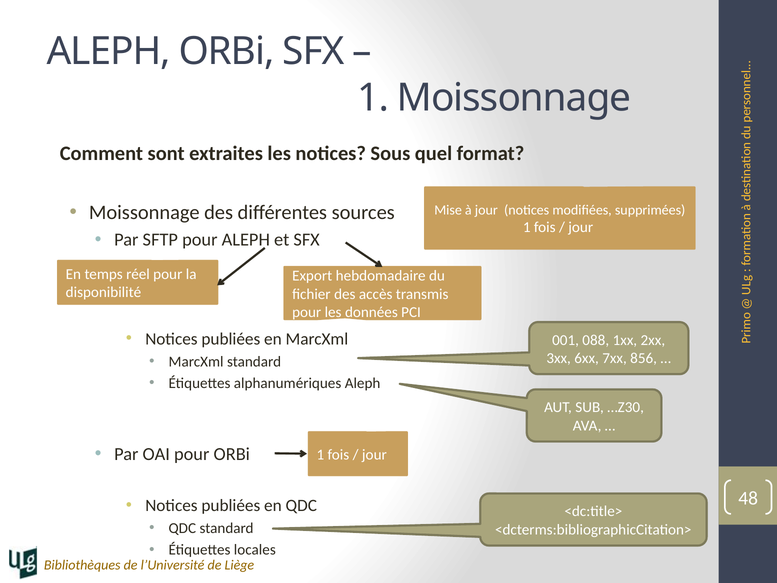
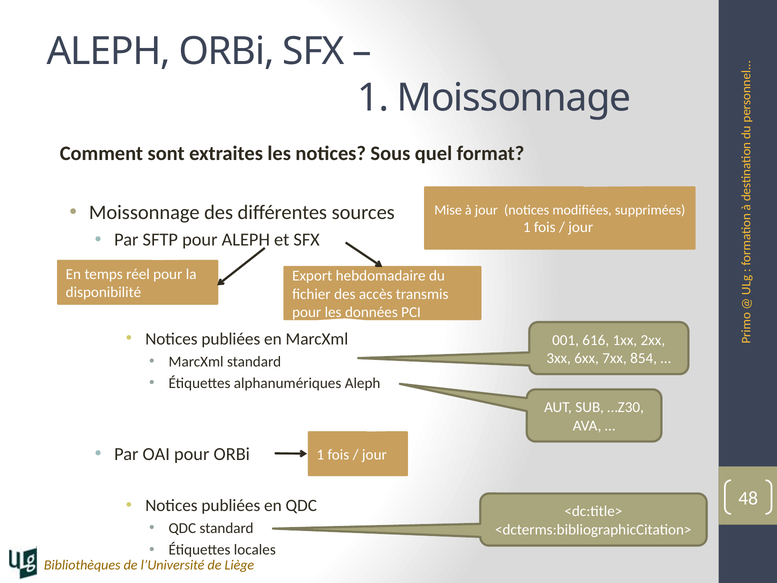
088: 088 -> 616 (596, 340)
856: 856 -> 854 (644, 358)
